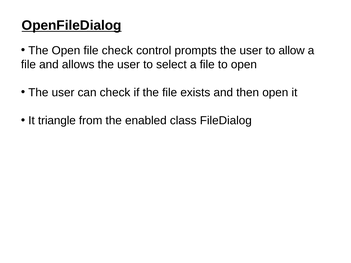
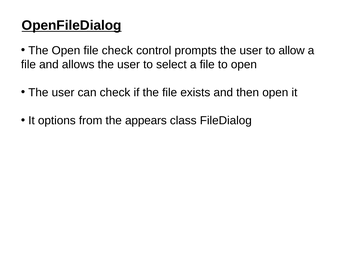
triangle: triangle -> options (57, 121)
enabled: enabled -> appears (146, 121)
